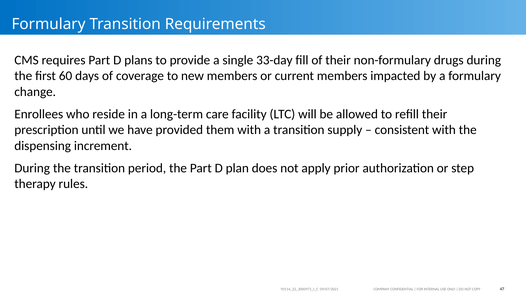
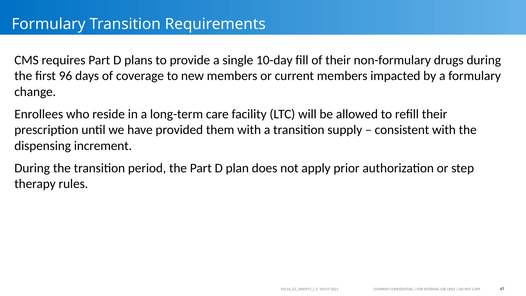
33-day: 33-day -> 10-day (274, 60)
60: 60 -> 96 (66, 76)
